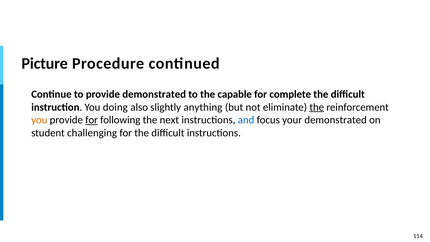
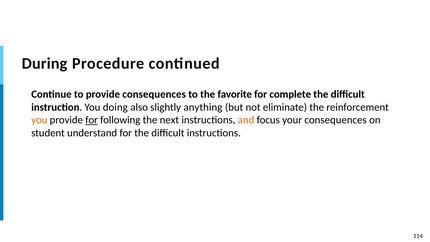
Picture: Picture -> During (45, 63)
provide demonstrated: demonstrated -> consequences (154, 94)
capable: capable -> favorite (235, 94)
the underline: present -> none (317, 107)
and colour: blue -> orange (246, 120)
your demonstrated: demonstrated -> consequences (336, 120)
challenging: challenging -> understand (92, 133)
